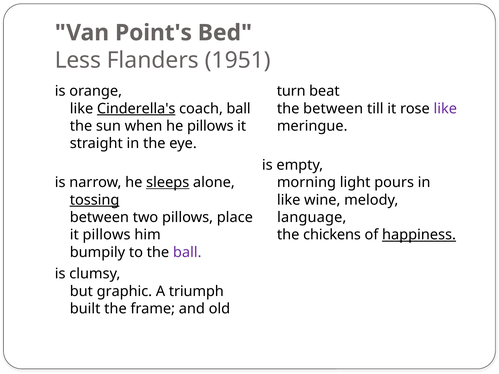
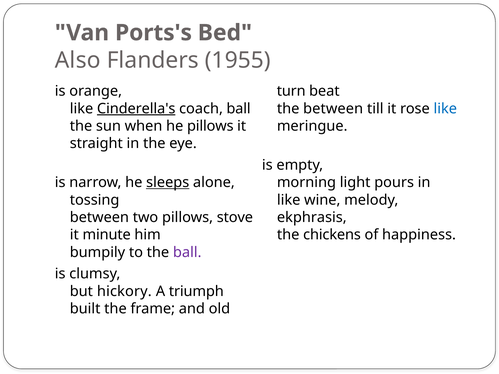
Point's: Point's -> Ports's (153, 33)
Less: Less -> Also (78, 60)
1951: 1951 -> 1955 (238, 60)
like colour: purple -> blue (445, 109)
tossing underline: present -> none (95, 200)
place: place -> stove (235, 218)
language: language -> ekphrasis (312, 218)
it pillows: pillows -> minute (107, 235)
happiness underline: present -> none (419, 235)
graphic: graphic -> hickory (124, 291)
